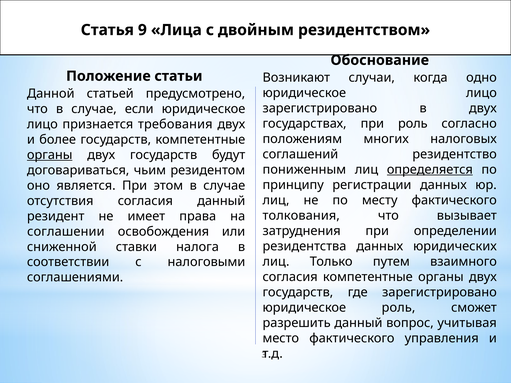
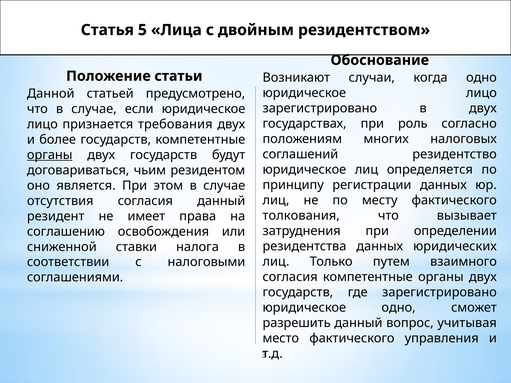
9: 9 -> 5 (142, 30)
пониженным: пониженным -> юридическое (304, 170)
определяется underline: present -> none (430, 170)
соглашении: соглашении -> соглашению (66, 232)
юридическое роль: роль -> одно (399, 308)
